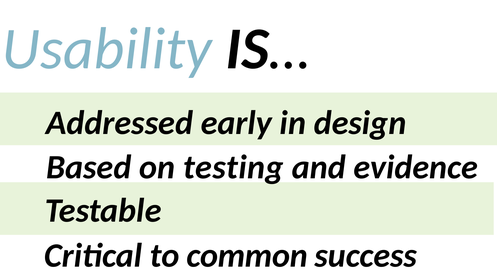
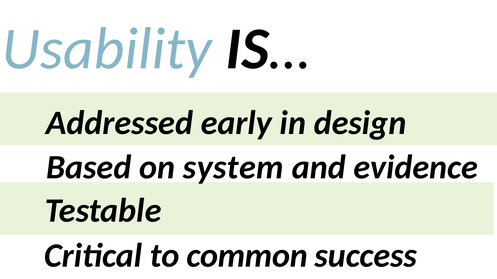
testing: testing -> system (233, 168)
